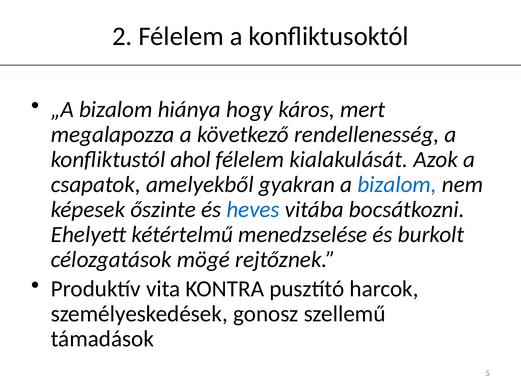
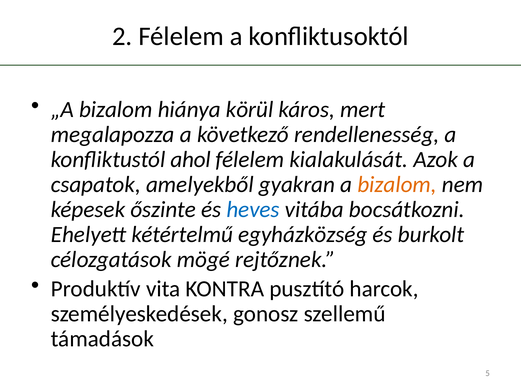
hogy: hogy -> körül (250, 109)
bizalom colour: blue -> orange (397, 184)
menedzselése: menedzselése -> egyházközség (303, 234)
